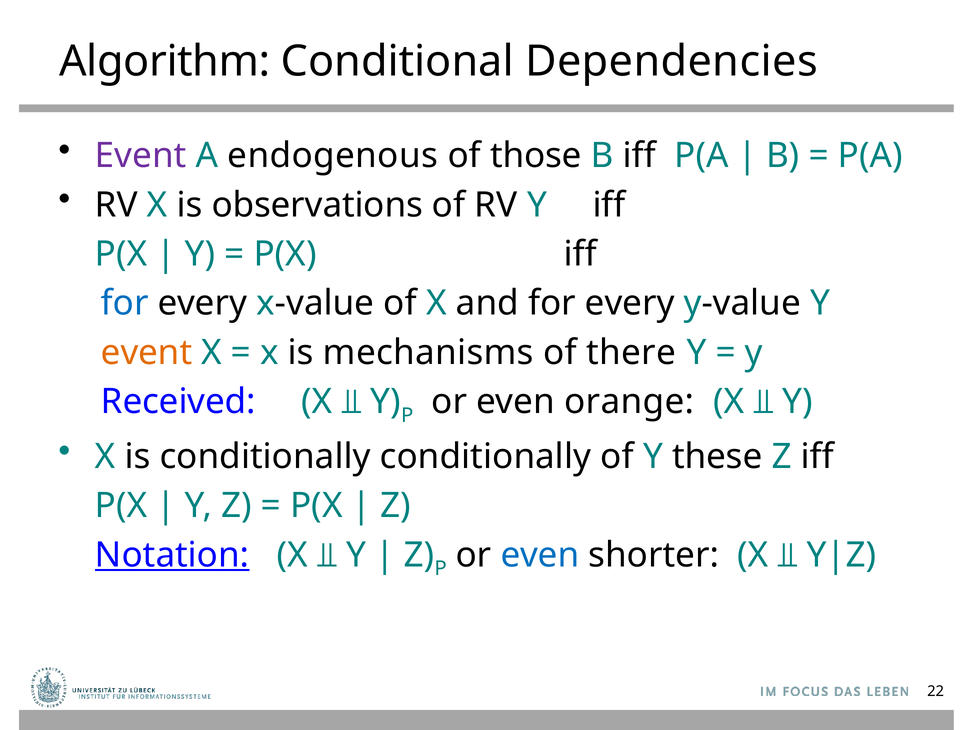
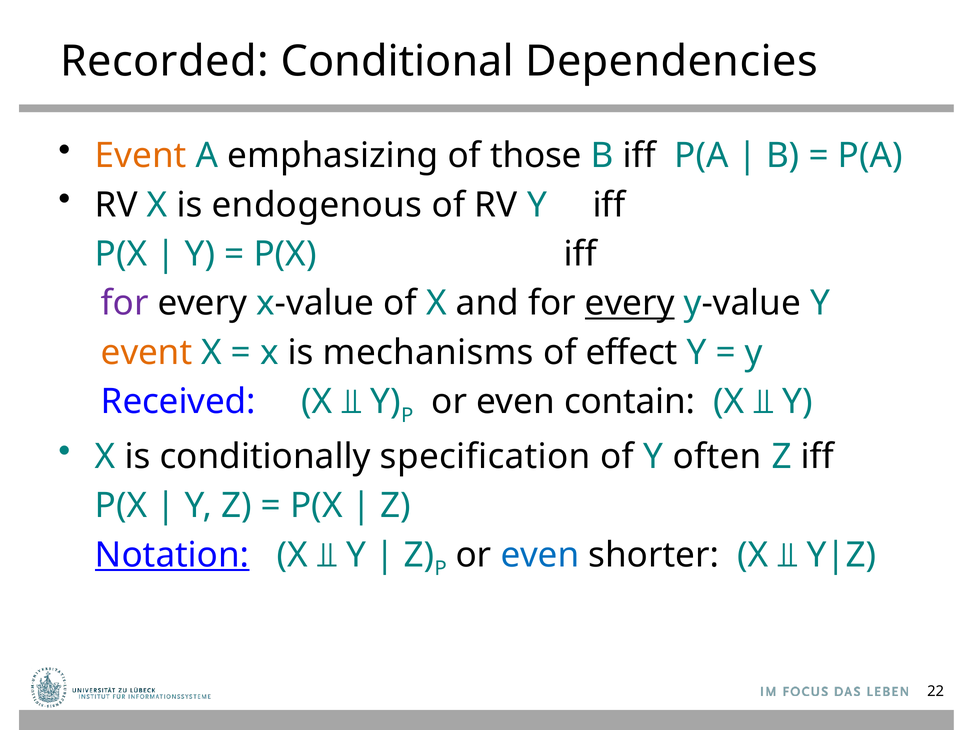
Algorithm: Algorithm -> Recorded (164, 62)
Event colour: purple -> orange (141, 156)
endogenous: endogenous -> emphasizing (333, 156)
observations: observations -> endogenous (317, 205)
for colour: blue -> purple (125, 303)
every underline: none -> present (630, 303)
there: there -> effect (632, 352)
orange: orange -> contain (630, 402)
conditionally conditionally: conditionally -> specification (485, 456)
these: these -> often (717, 456)
